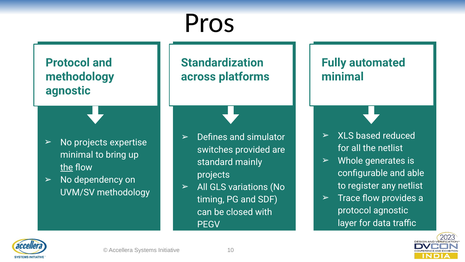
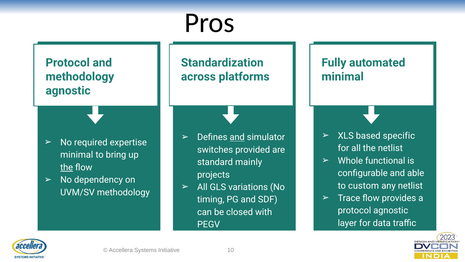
reduced: reduced -> specific (399, 136)
and underline: none -> present (237, 137)
No projects: projects -> required (91, 142)
generates: generates -> functional (385, 160)
register: register -> custom (364, 185)
